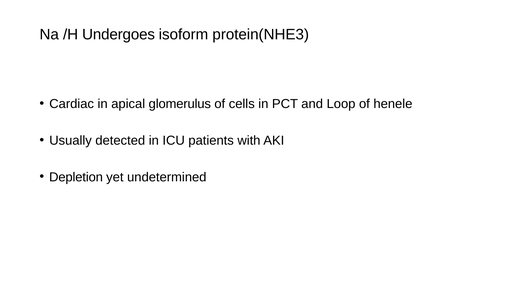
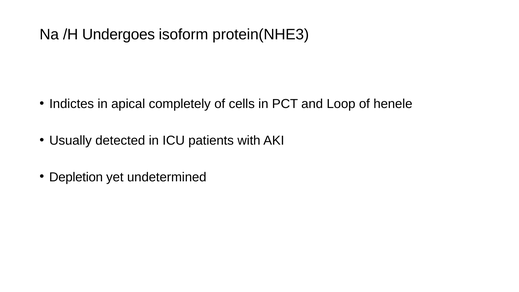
Cardiac: Cardiac -> Indictes (72, 104)
glomerulus: glomerulus -> completely (180, 104)
